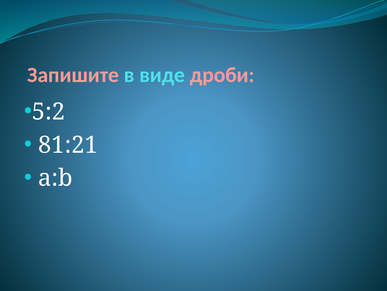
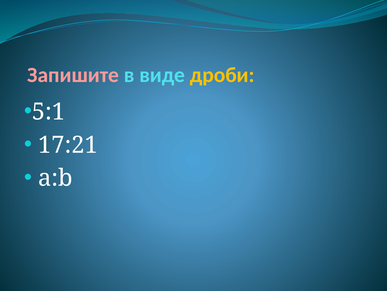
дроби colour: pink -> yellow (222, 75)
5:2: 5:2 -> 5:1 (49, 111)
81:21: 81:21 -> 17:21 (68, 145)
